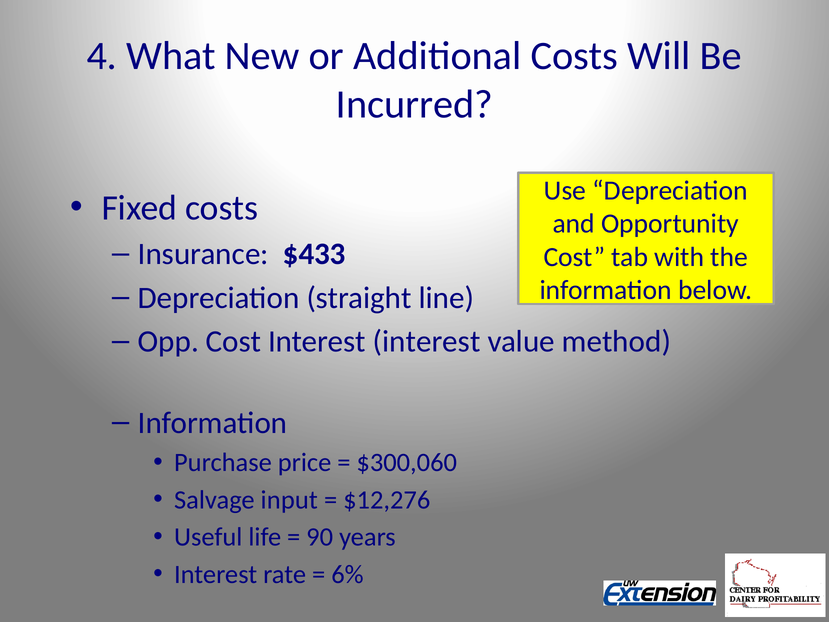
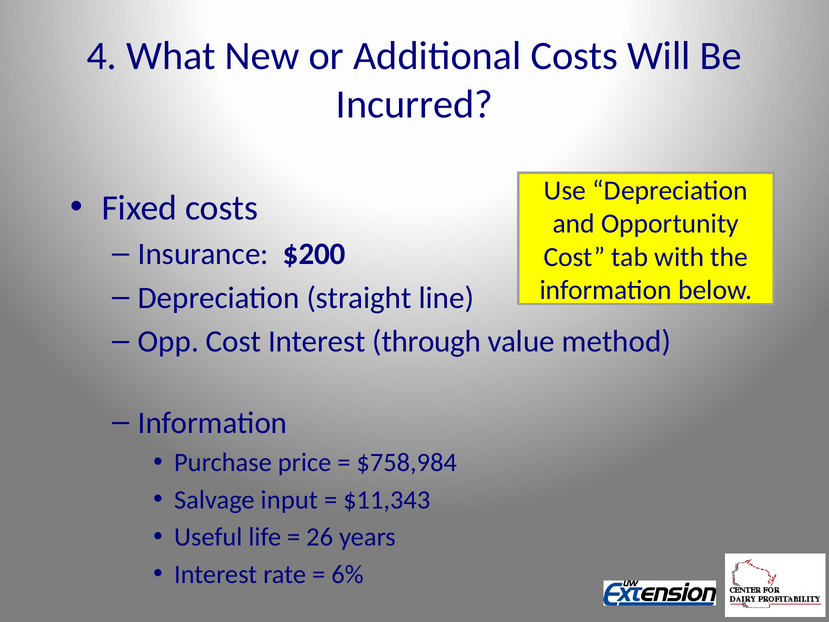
$433: $433 -> $200 (314, 254)
Interest interest: interest -> through (427, 342)
$300,060: $300,060 -> $758,984 (407, 462)
$12,276: $12,276 -> $11,343 (387, 500)
90: 90 -> 26 (320, 537)
